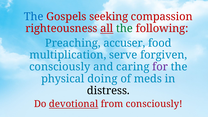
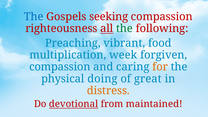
accuser: accuser -> vibrant (124, 43)
serve: serve -> week (123, 55)
consciously: consciously -> compassion (60, 67)
for colour: purple -> orange (160, 67)
meds: meds -> great (148, 79)
distress colour: black -> orange (108, 91)
from consciously: consciously -> maintained (154, 104)
